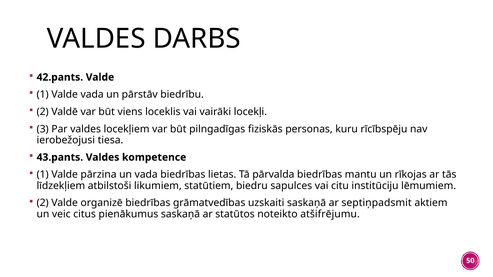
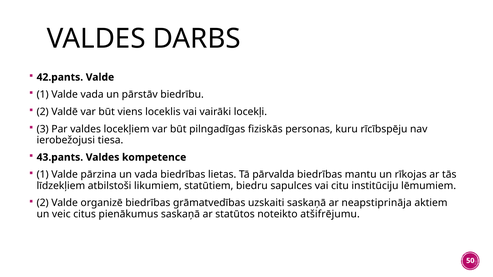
septiņpadsmit: septiņpadsmit -> neapstiprināja (377, 203)
